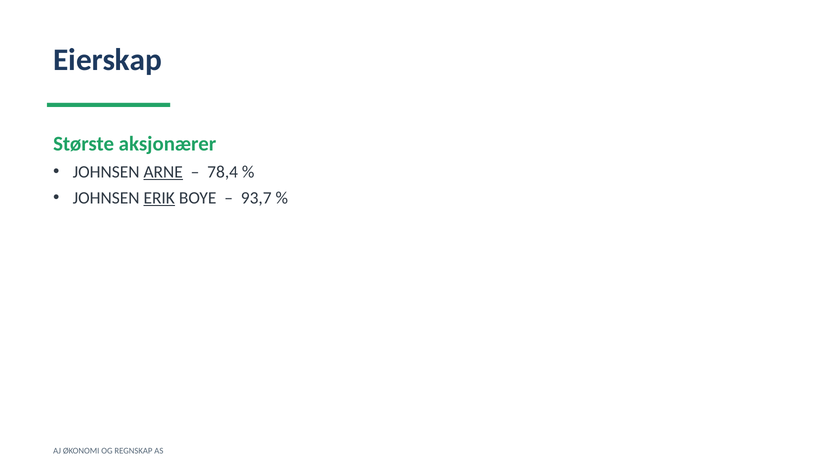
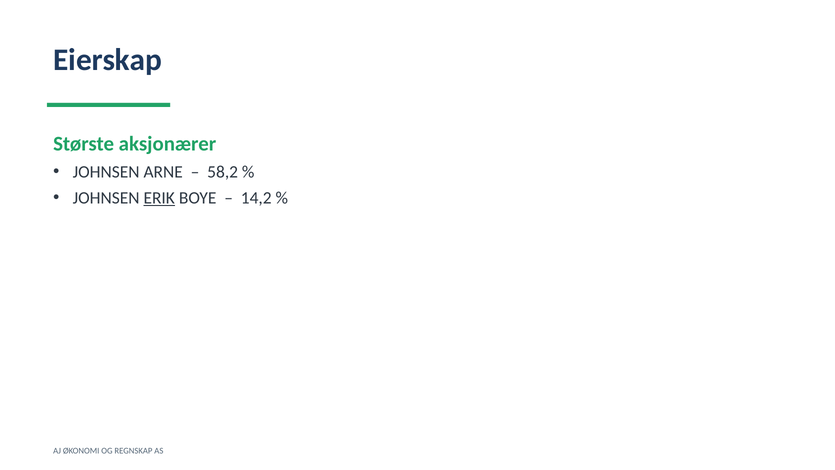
ARNE underline: present -> none (163, 172)
78,4: 78,4 -> 58,2 (223, 172)
93,7: 93,7 -> 14,2 (256, 198)
